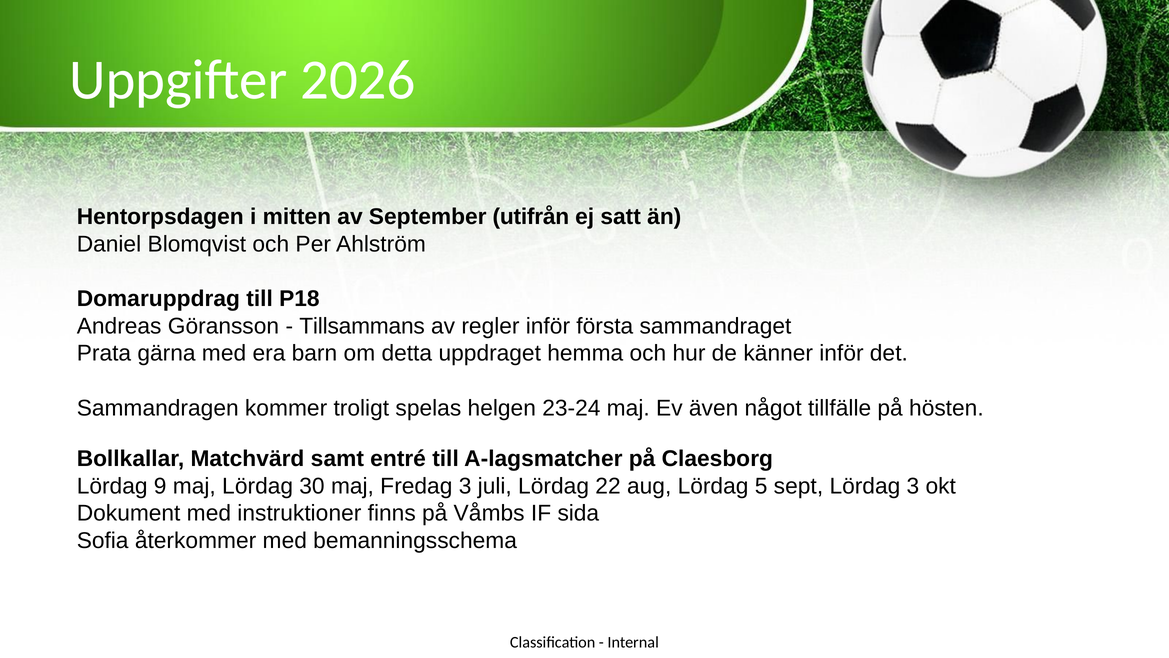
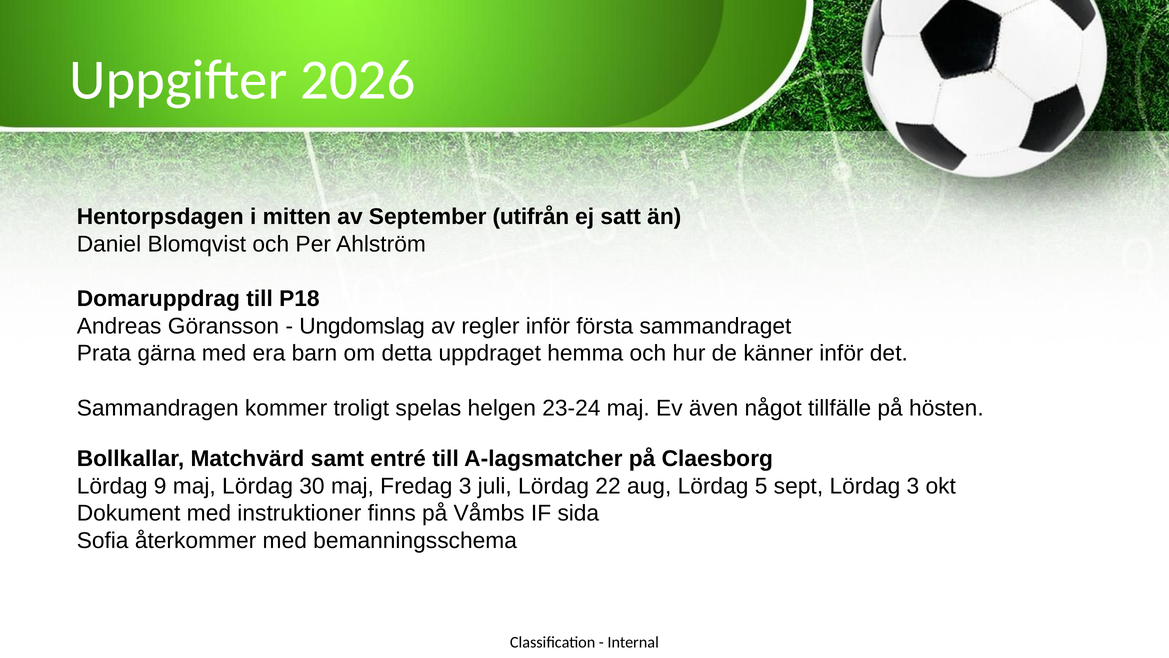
Tillsammans: Tillsammans -> Ungdomslag (362, 326)
